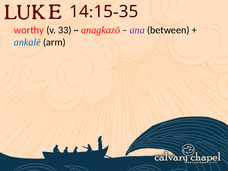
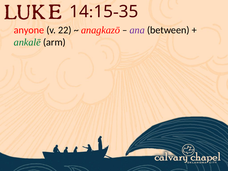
worthy: worthy -> anyone (29, 30)
33: 33 -> 22 (65, 30)
ankalē colour: blue -> green (27, 42)
